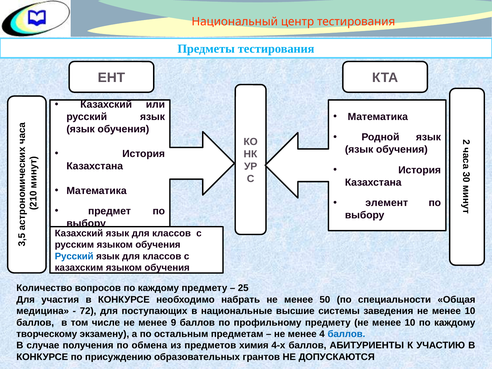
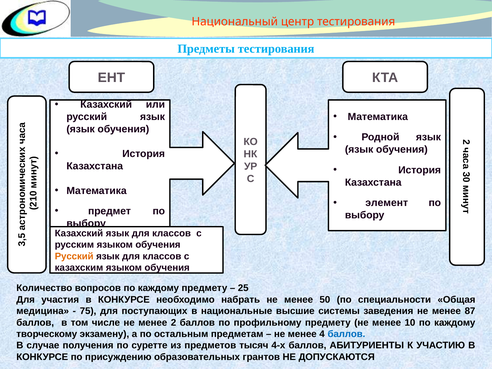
Русский colour: blue -> orange (74, 256)
72: 72 -> 75 (88, 311)
заведения не менее 10: 10 -> 87 (470, 311)
менее 9: 9 -> 2 (174, 323)
обмена: обмена -> суретте (150, 345)
химия: химия -> тысяч (254, 345)
